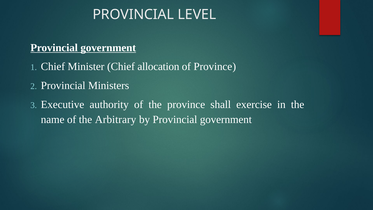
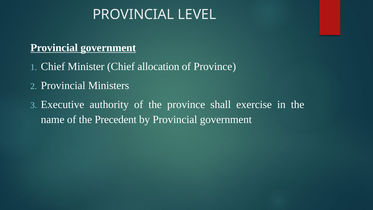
Arbitrary: Arbitrary -> Precedent (116, 119)
